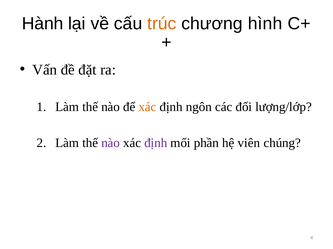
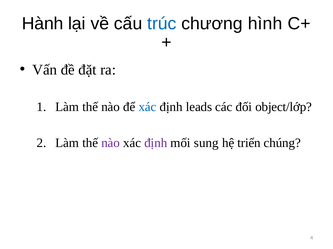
trúc colour: orange -> blue (162, 24)
xác colour: orange -> blue (147, 107)
ngôn: ngôn -> leads (199, 107)
lượng/lớp: lượng/lớp -> object/lớp (284, 107)
phần: phần -> sung (206, 143)
viên: viên -> triển (249, 143)
